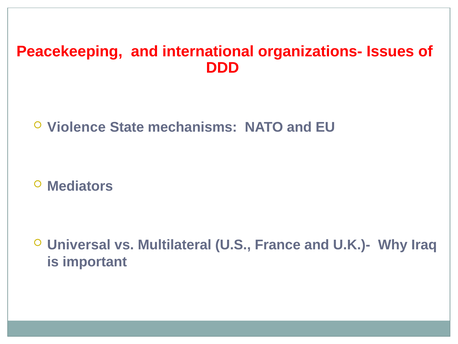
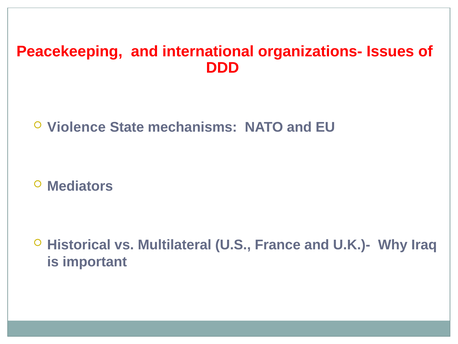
Universal: Universal -> Historical (79, 245)
